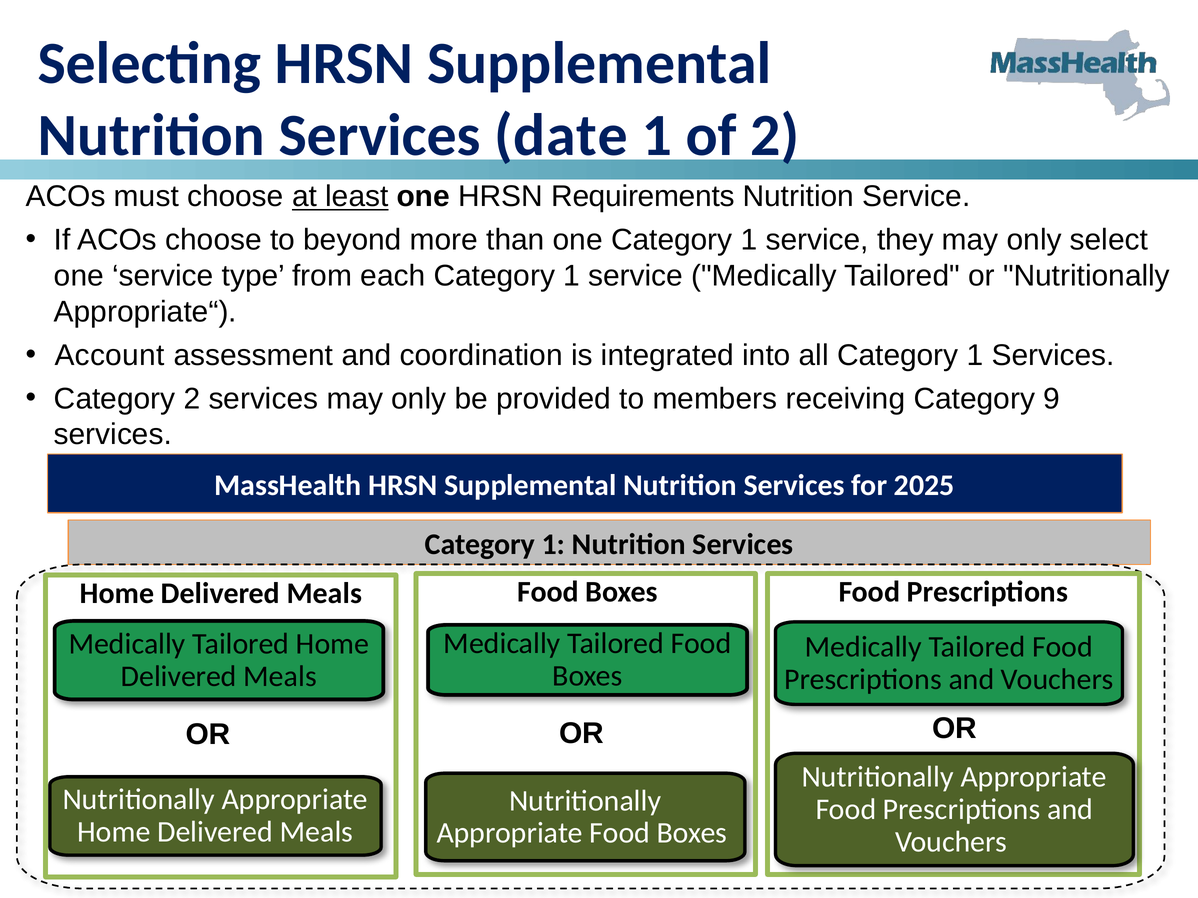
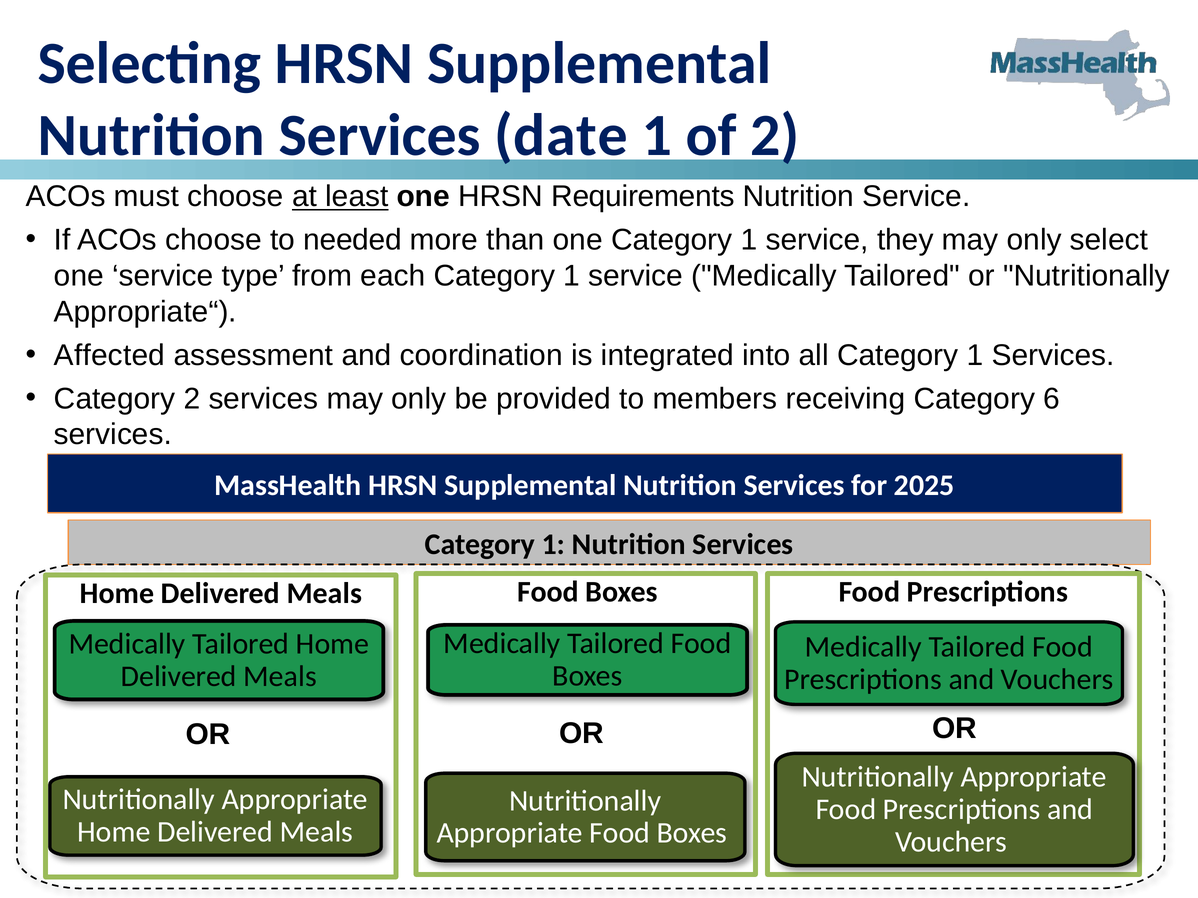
beyond: beyond -> needed (353, 240)
Account: Account -> Affected (110, 355)
9: 9 -> 6 (1052, 399)
